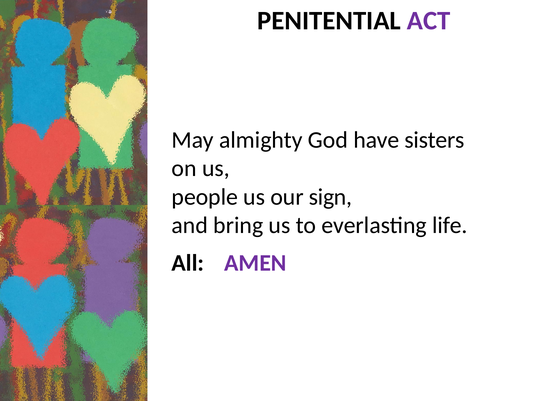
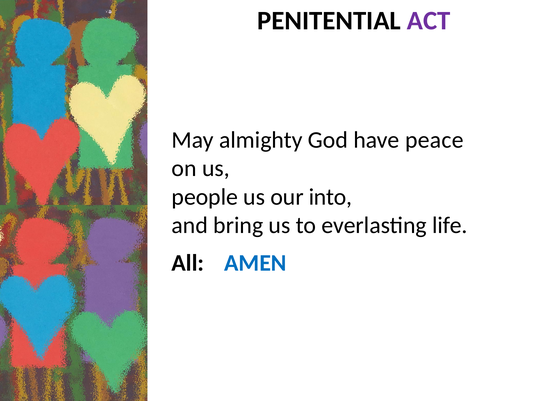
sisters: sisters -> peace (434, 140)
sign: sign -> into (330, 197)
AMEN colour: purple -> blue (255, 263)
